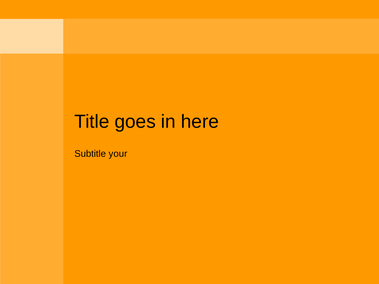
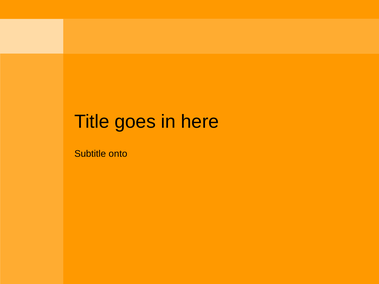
your: your -> onto (118, 154)
